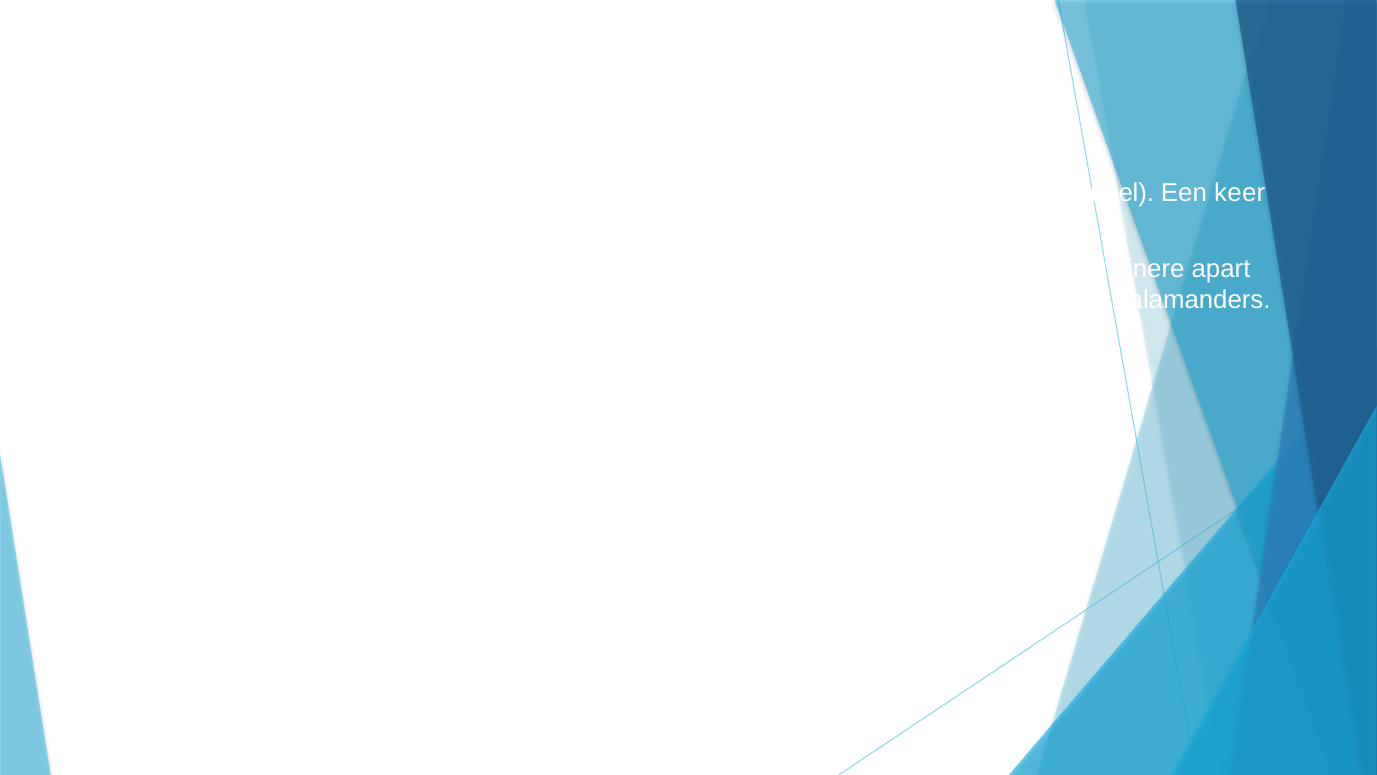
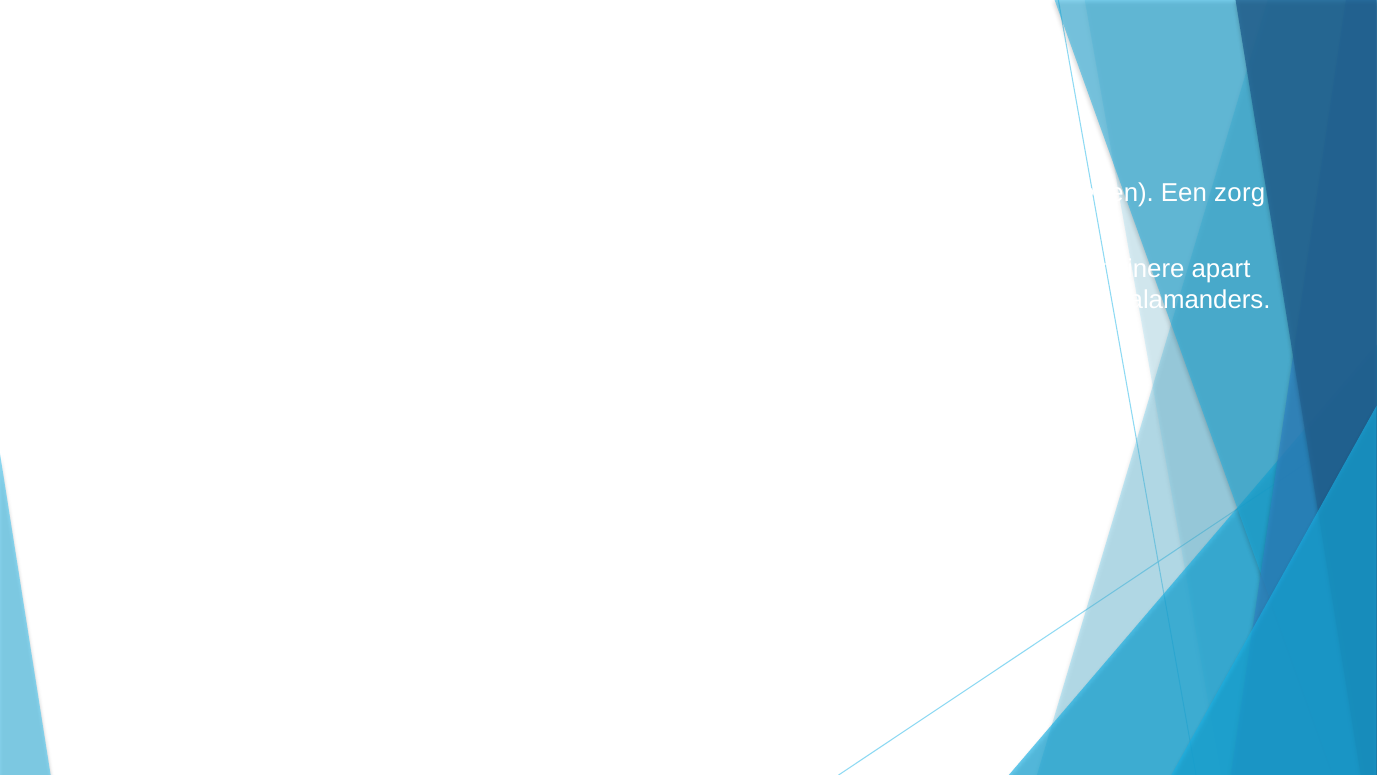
eventueel: eventueel -> bijvoeden (1086, 192)
keer: keer -> zorg (1240, 192)
